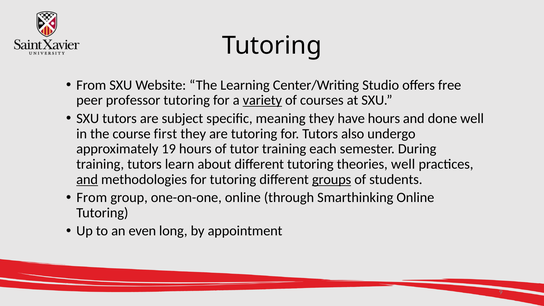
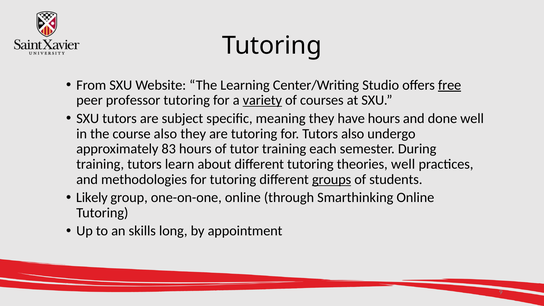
free underline: none -> present (450, 85)
course first: first -> also (165, 134)
19: 19 -> 83 (169, 149)
and underline: present -> none (87, 180)
From: From -> Likely (92, 198)
even: even -> skills (142, 231)
